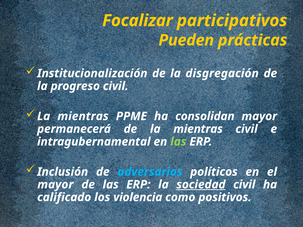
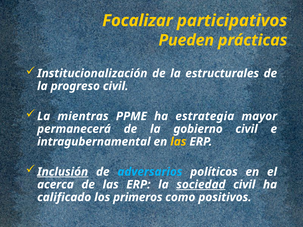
disgregación: disgregación -> estructurales (222, 73)
consolidan: consolidan -> estrategia (205, 116)
de la mientras: mientras -> gobierno (198, 129)
las colour: light green -> yellow (178, 142)
Inclusión underline: none -> present (63, 172)
mayor: mayor -> acerca (55, 185)
violencia: violencia -> primeros (138, 197)
